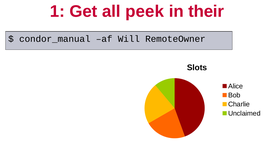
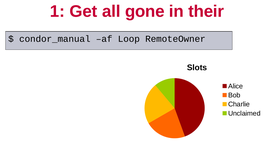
peek: peek -> gone (145, 11)
Will: Will -> Loop (129, 39)
